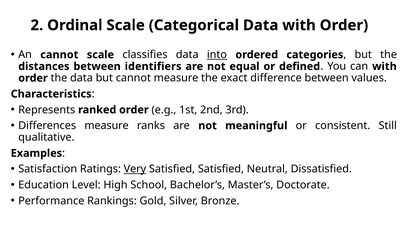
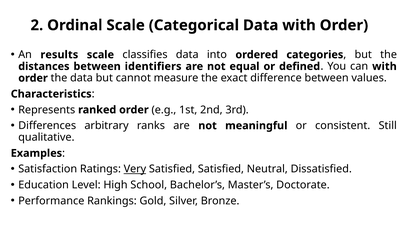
An cannot: cannot -> results (59, 55)
into underline: present -> none (217, 55)
Differences measure: measure -> arbitrary (107, 126)
